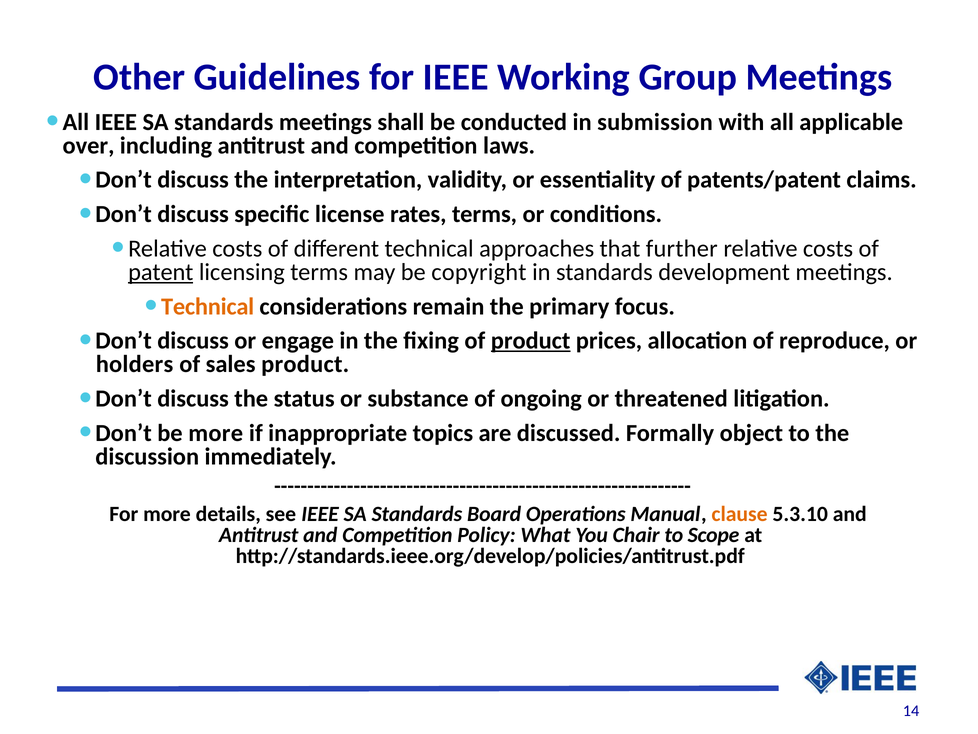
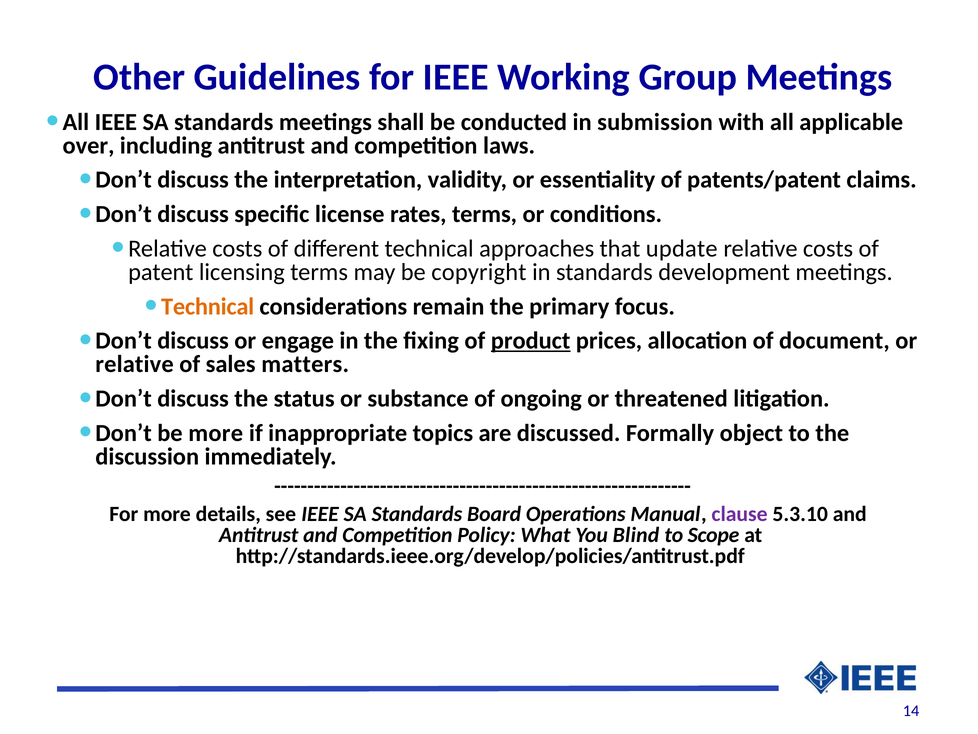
further: further -> update (682, 248)
patent underline: present -> none (161, 272)
reproduce: reproduce -> document (834, 341)
holders: holders -> relative (135, 364)
sales product: product -> matters (305, 364)
clause colour: orange -> purple (740, 514)
Chair: Chair -> Blind (636, 535)
